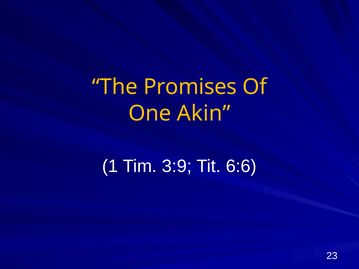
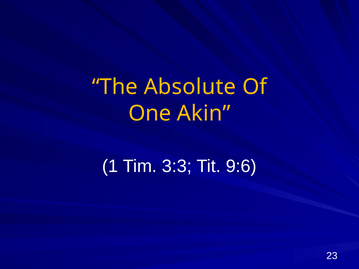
Promises: Promises -> Absolute (190, 87)
3:9: 3:9 -> 3:3 (177, 166)
6:6: 6:6 -> 9:6 (241, 166)
